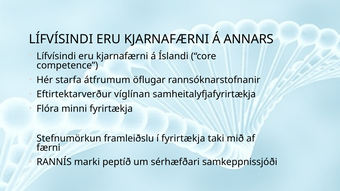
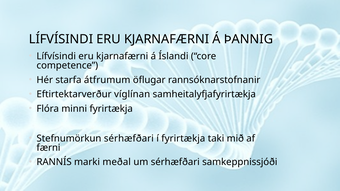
ANNARS: ANNARS -> ÞANNIG (249, 39)
Stefnumörkun framleiðslu: framleiðslu -> sérhæfðari (129, 139)
peptíð: peptíð -> meðal (117, 162)
